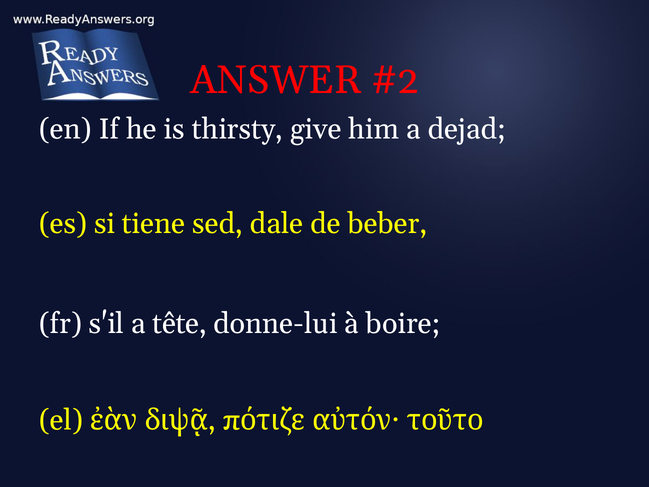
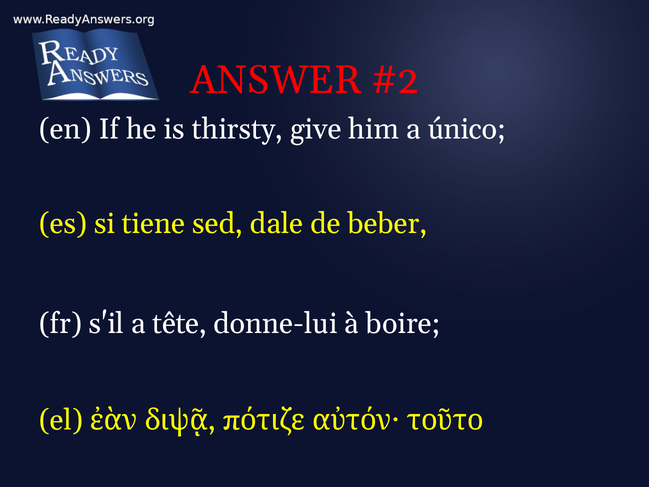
dejad: dejad -> único (467, 129)
